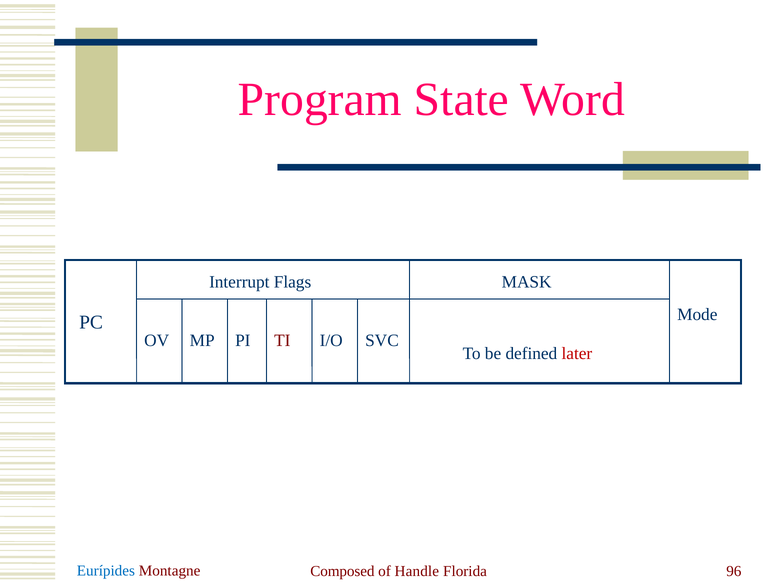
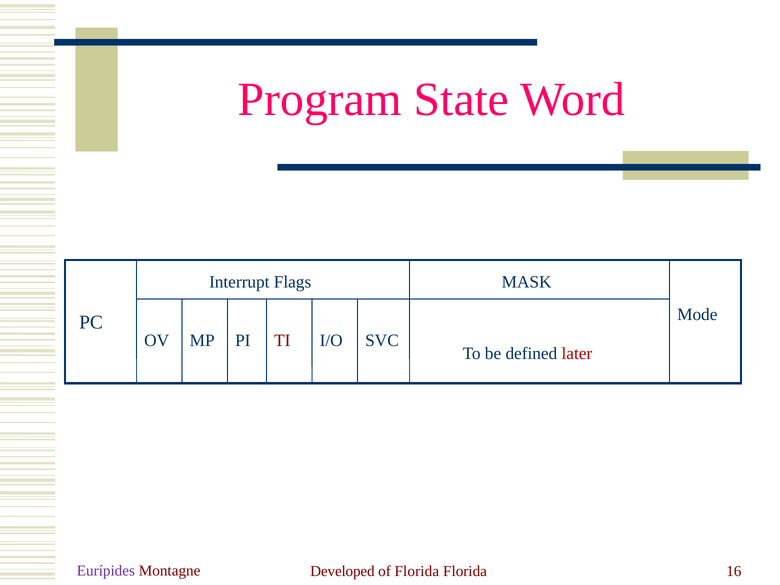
Eurípides colour: blue -> purple (106, 571)
Composed: Composed -> Developed (342, 571)
of Handle: Handle -> Florida (417, 571)
96: 96 -> 16 (734, 571)
